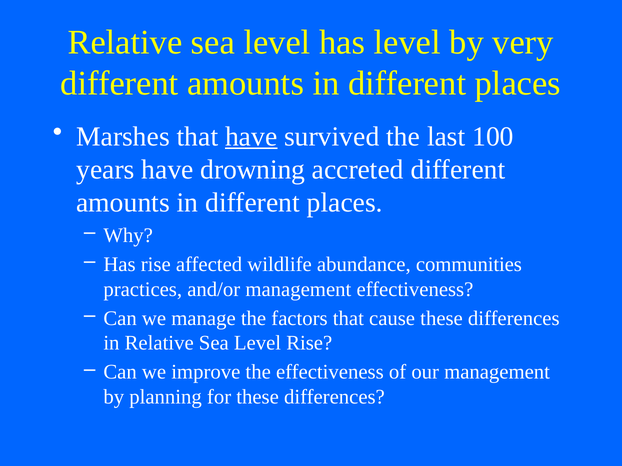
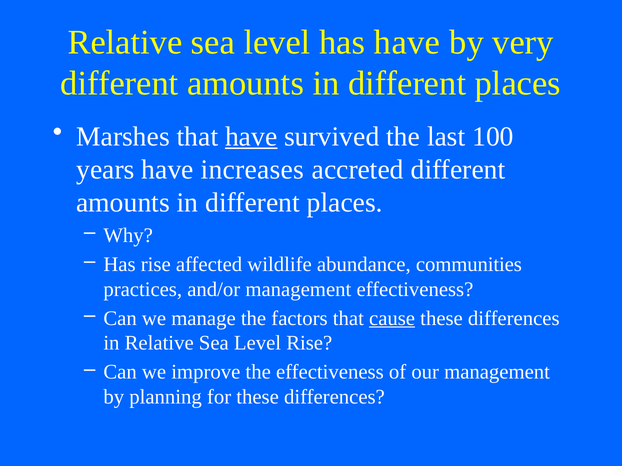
has level: level -> have (407, 42)
drowning: drowning -> increases (253, 170)
cause underline: none -> present (392, 319)
